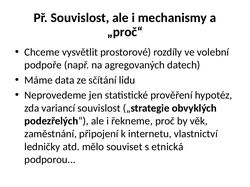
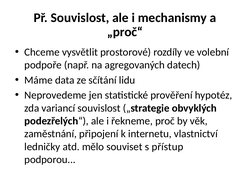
etnická: etnická -> přístup (167, 147)
